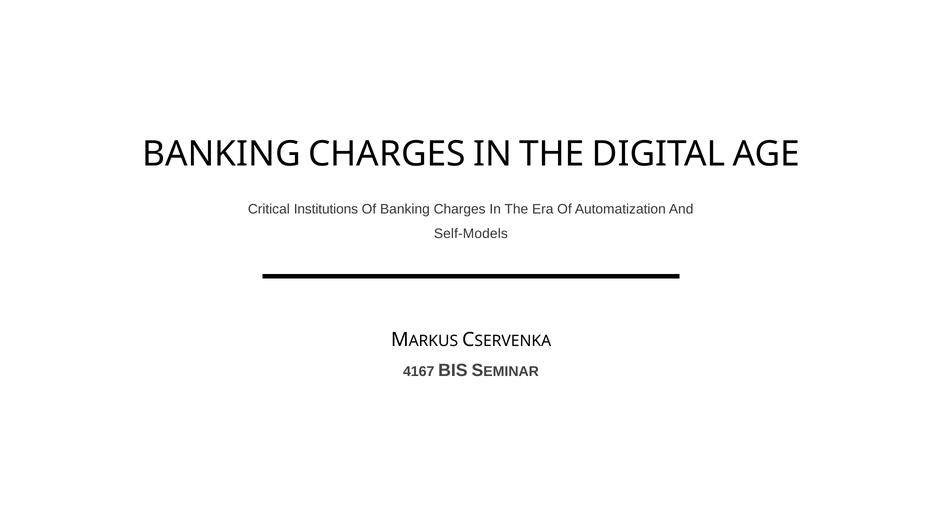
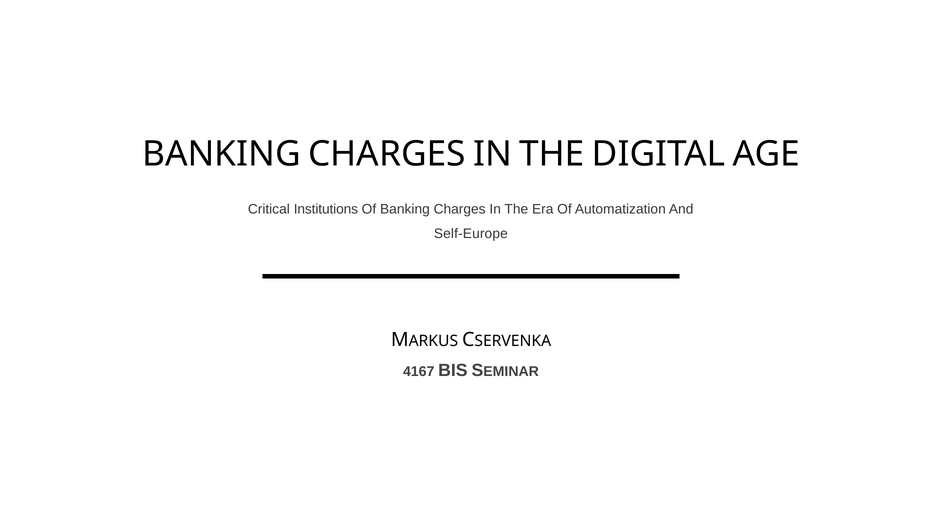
Self-Models: Self-Models -> Self-Europe (471, 234)
